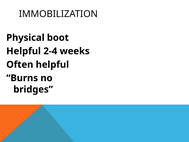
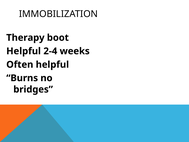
Physical: Physical -> Therapy (25, 38)
